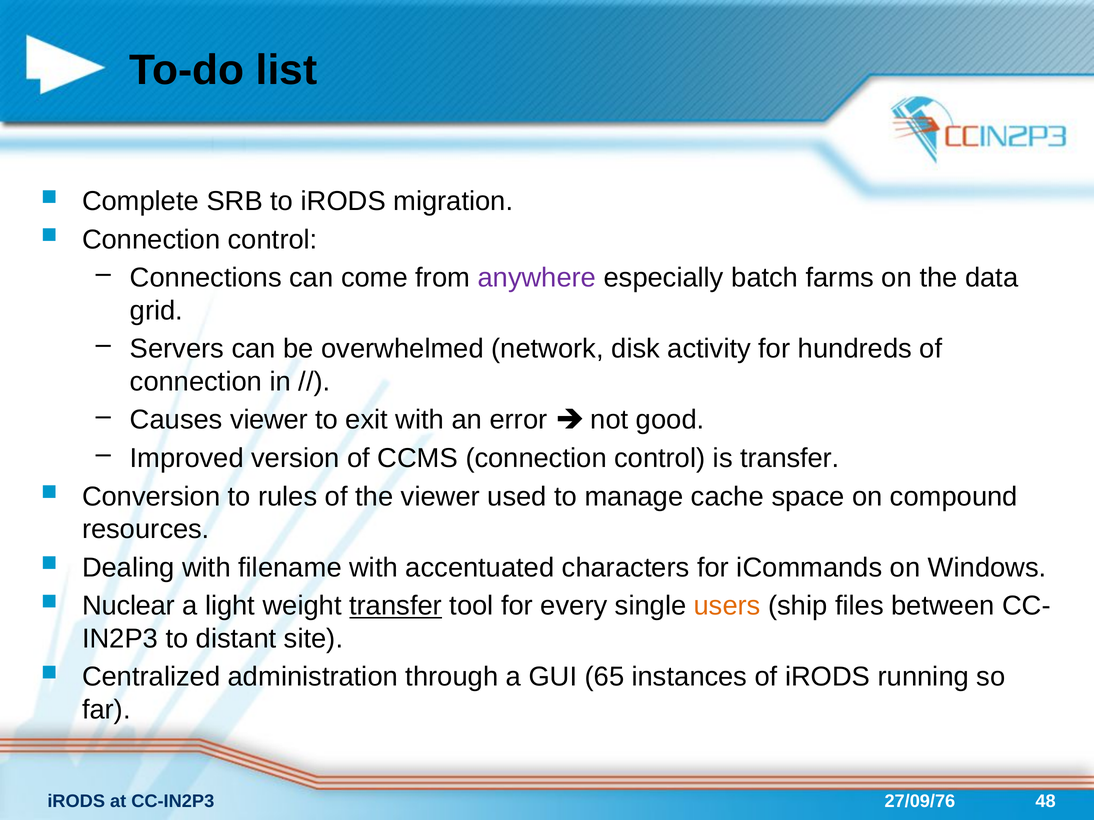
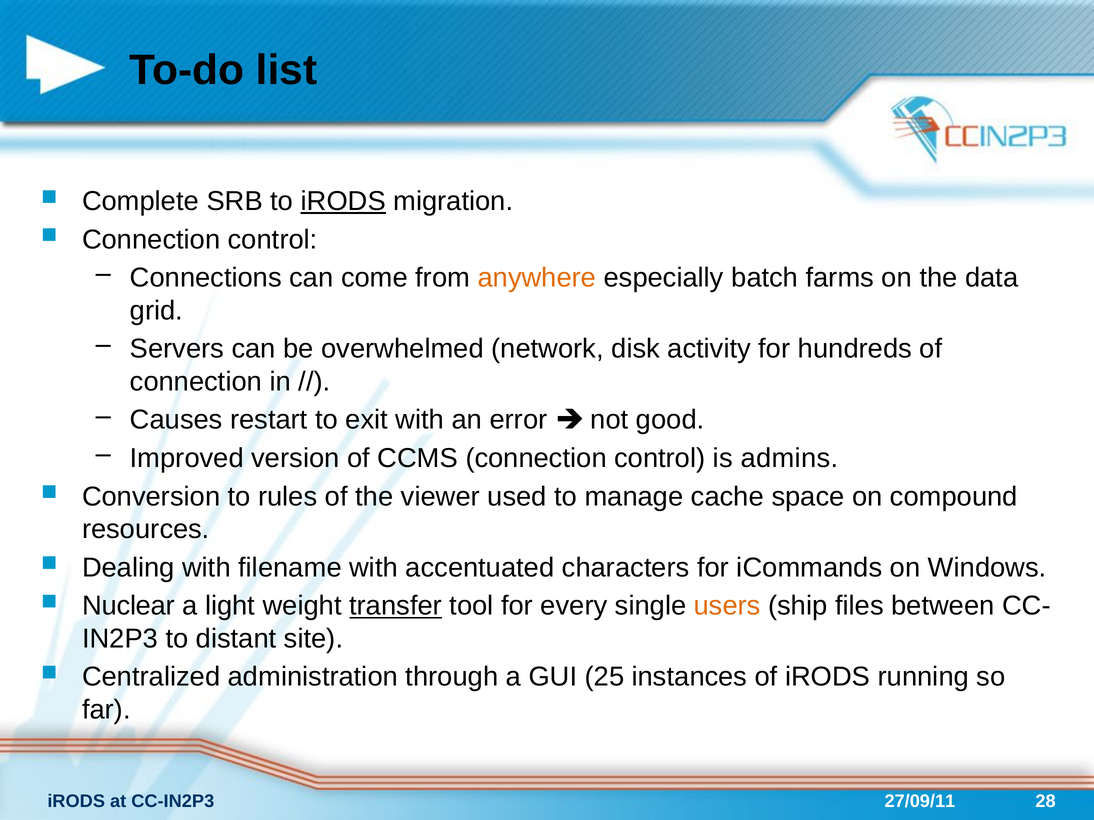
iRODS underline: none -> present (343, 201)
anywhere colour: purple -> orange (537, 278)
Causes viewer: viewer -> restart (269, 420)
is transfer: transfer -> admins (790, 459)
65: 65 -> 25 (604, 677)
27/09/76: 27/09/76 -> 27/09/11 (920, 802)
48: 48 -> 28 (1046, 802)
